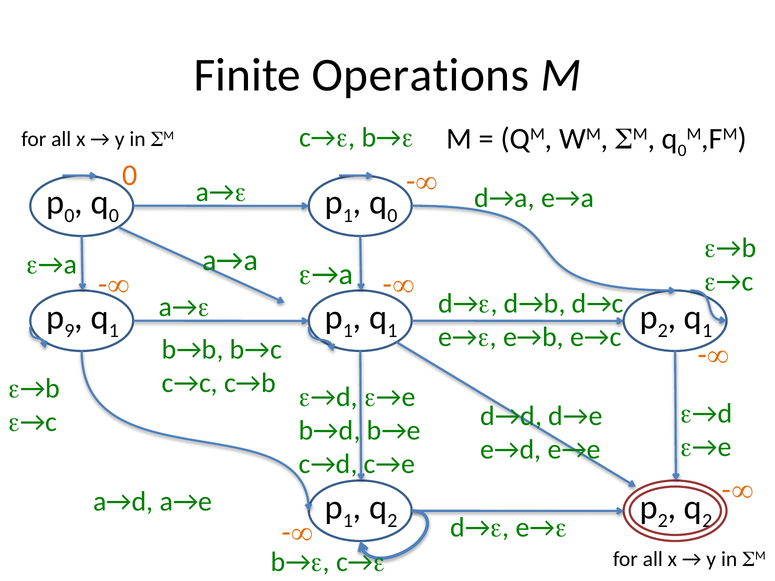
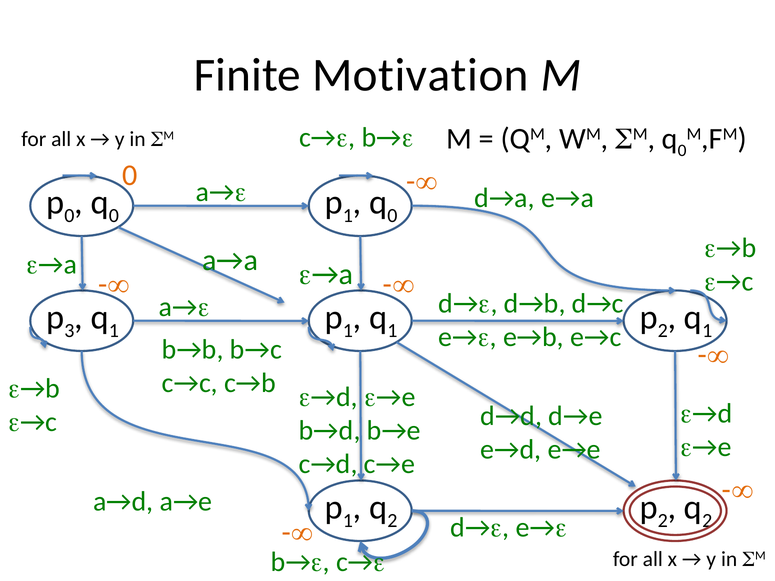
Operations: Operations -> Motivation (420, 75)
9: 9 -> 3 (69, 331)
